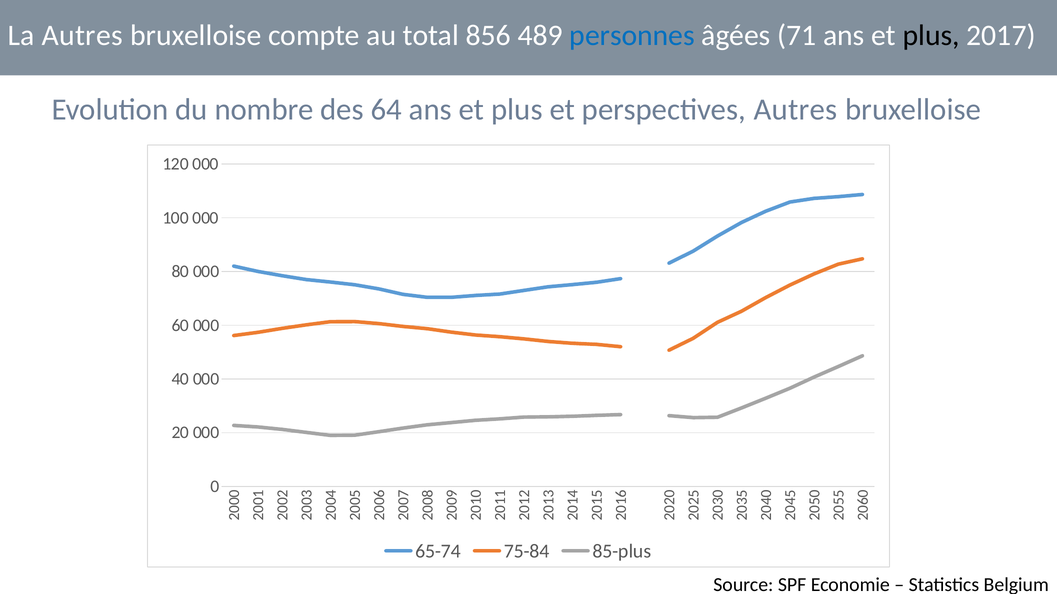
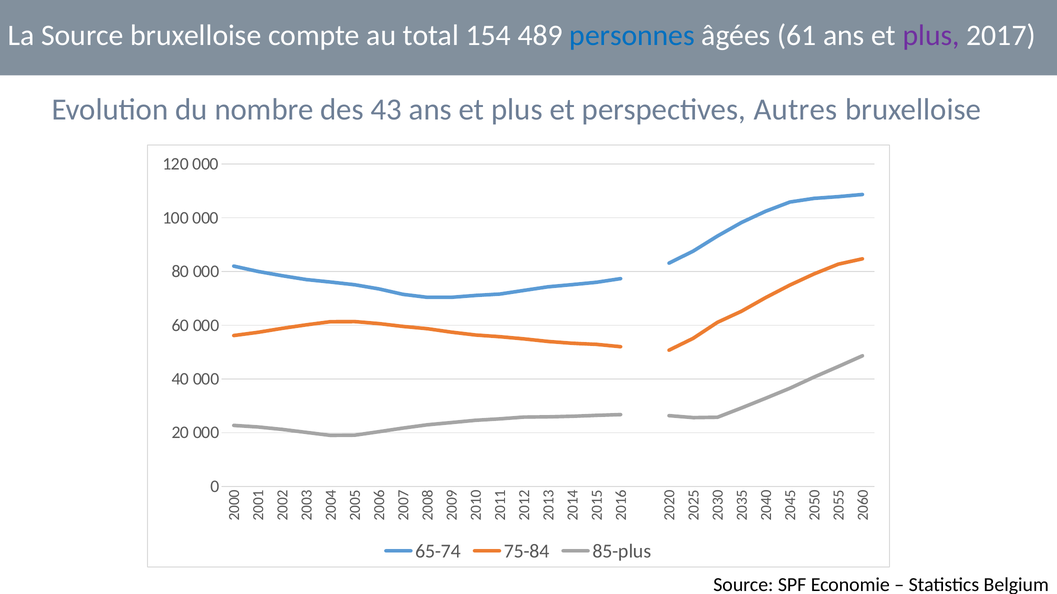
La Autres: Autres -> Source (82, 36)
856: 856 -> 154 (488, 36)
71: 71 -> 61 (797, 36)
plus colour: black -> purple (931, 36)
64: 64 -> 43 (386, 110)
